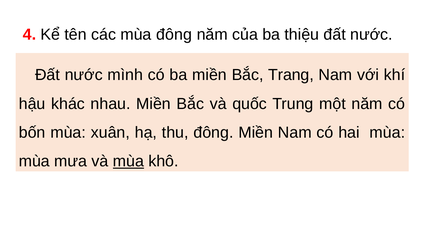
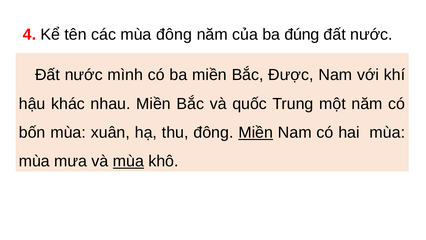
thiệu: thiệu -> đúng (302, 35)
Trang: Trang -> Được (291, 75)
Miền underline: none -> present (256, 132)
